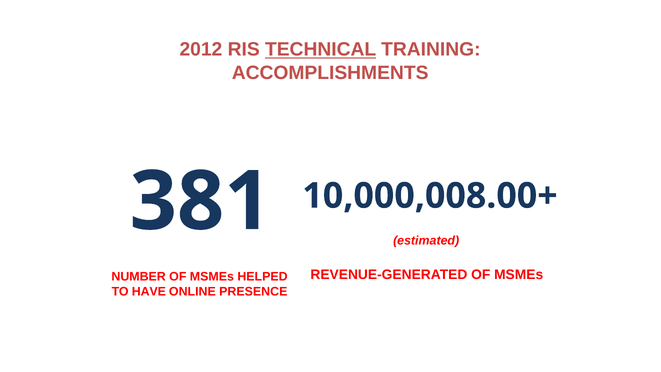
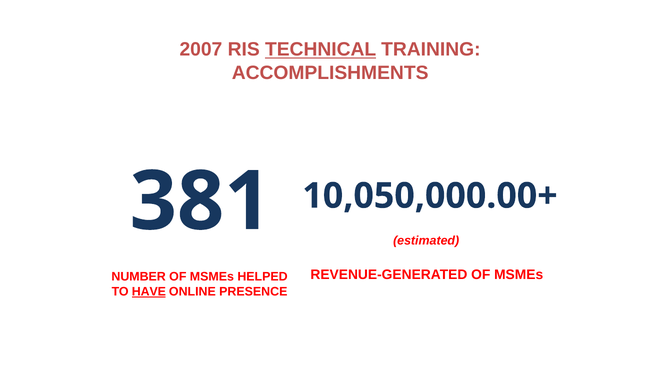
2012: 2012 -> 2007 (201, 50)
10,000,008.00+: 10,000,008.00+ -> 10,050,000.00+ (430, 196)
HAVE underline: none -> present (149, 292)
